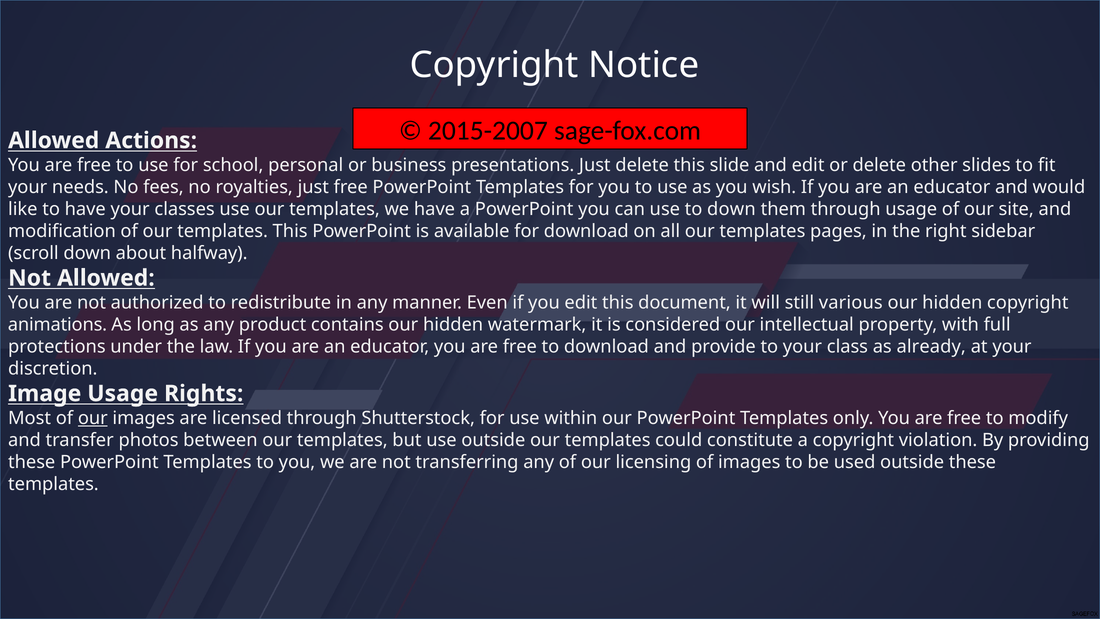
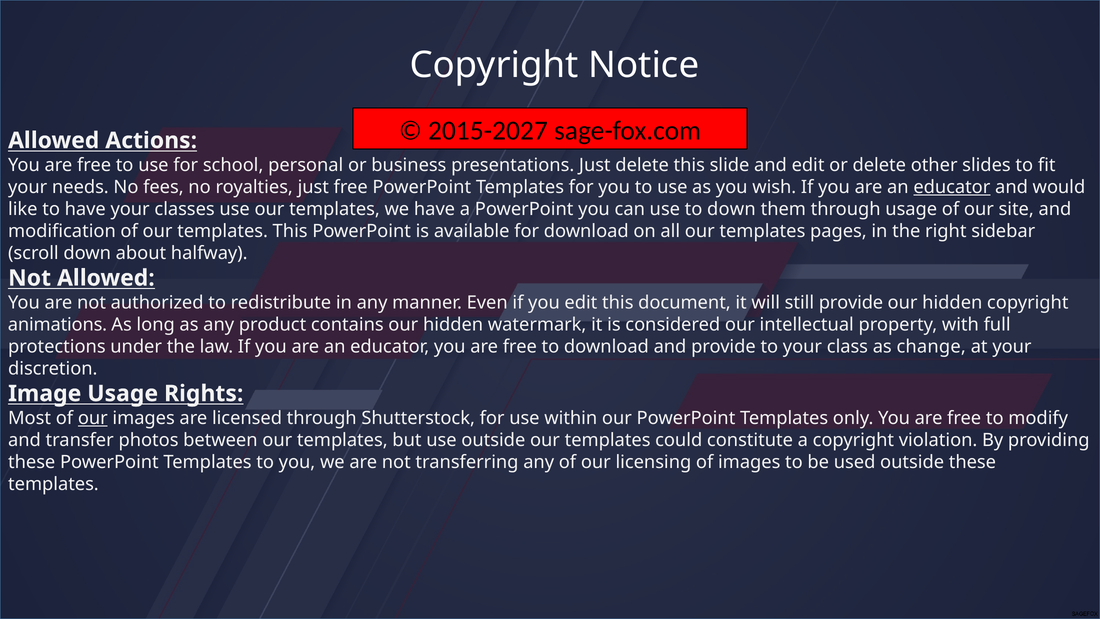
2015-2007: 2015-2007 -> 2015-2027 (488, 131)
educator underline: none -> present (952, 187)
still various: various -> provide (851, 302)
already: already -> change (931, 346)
